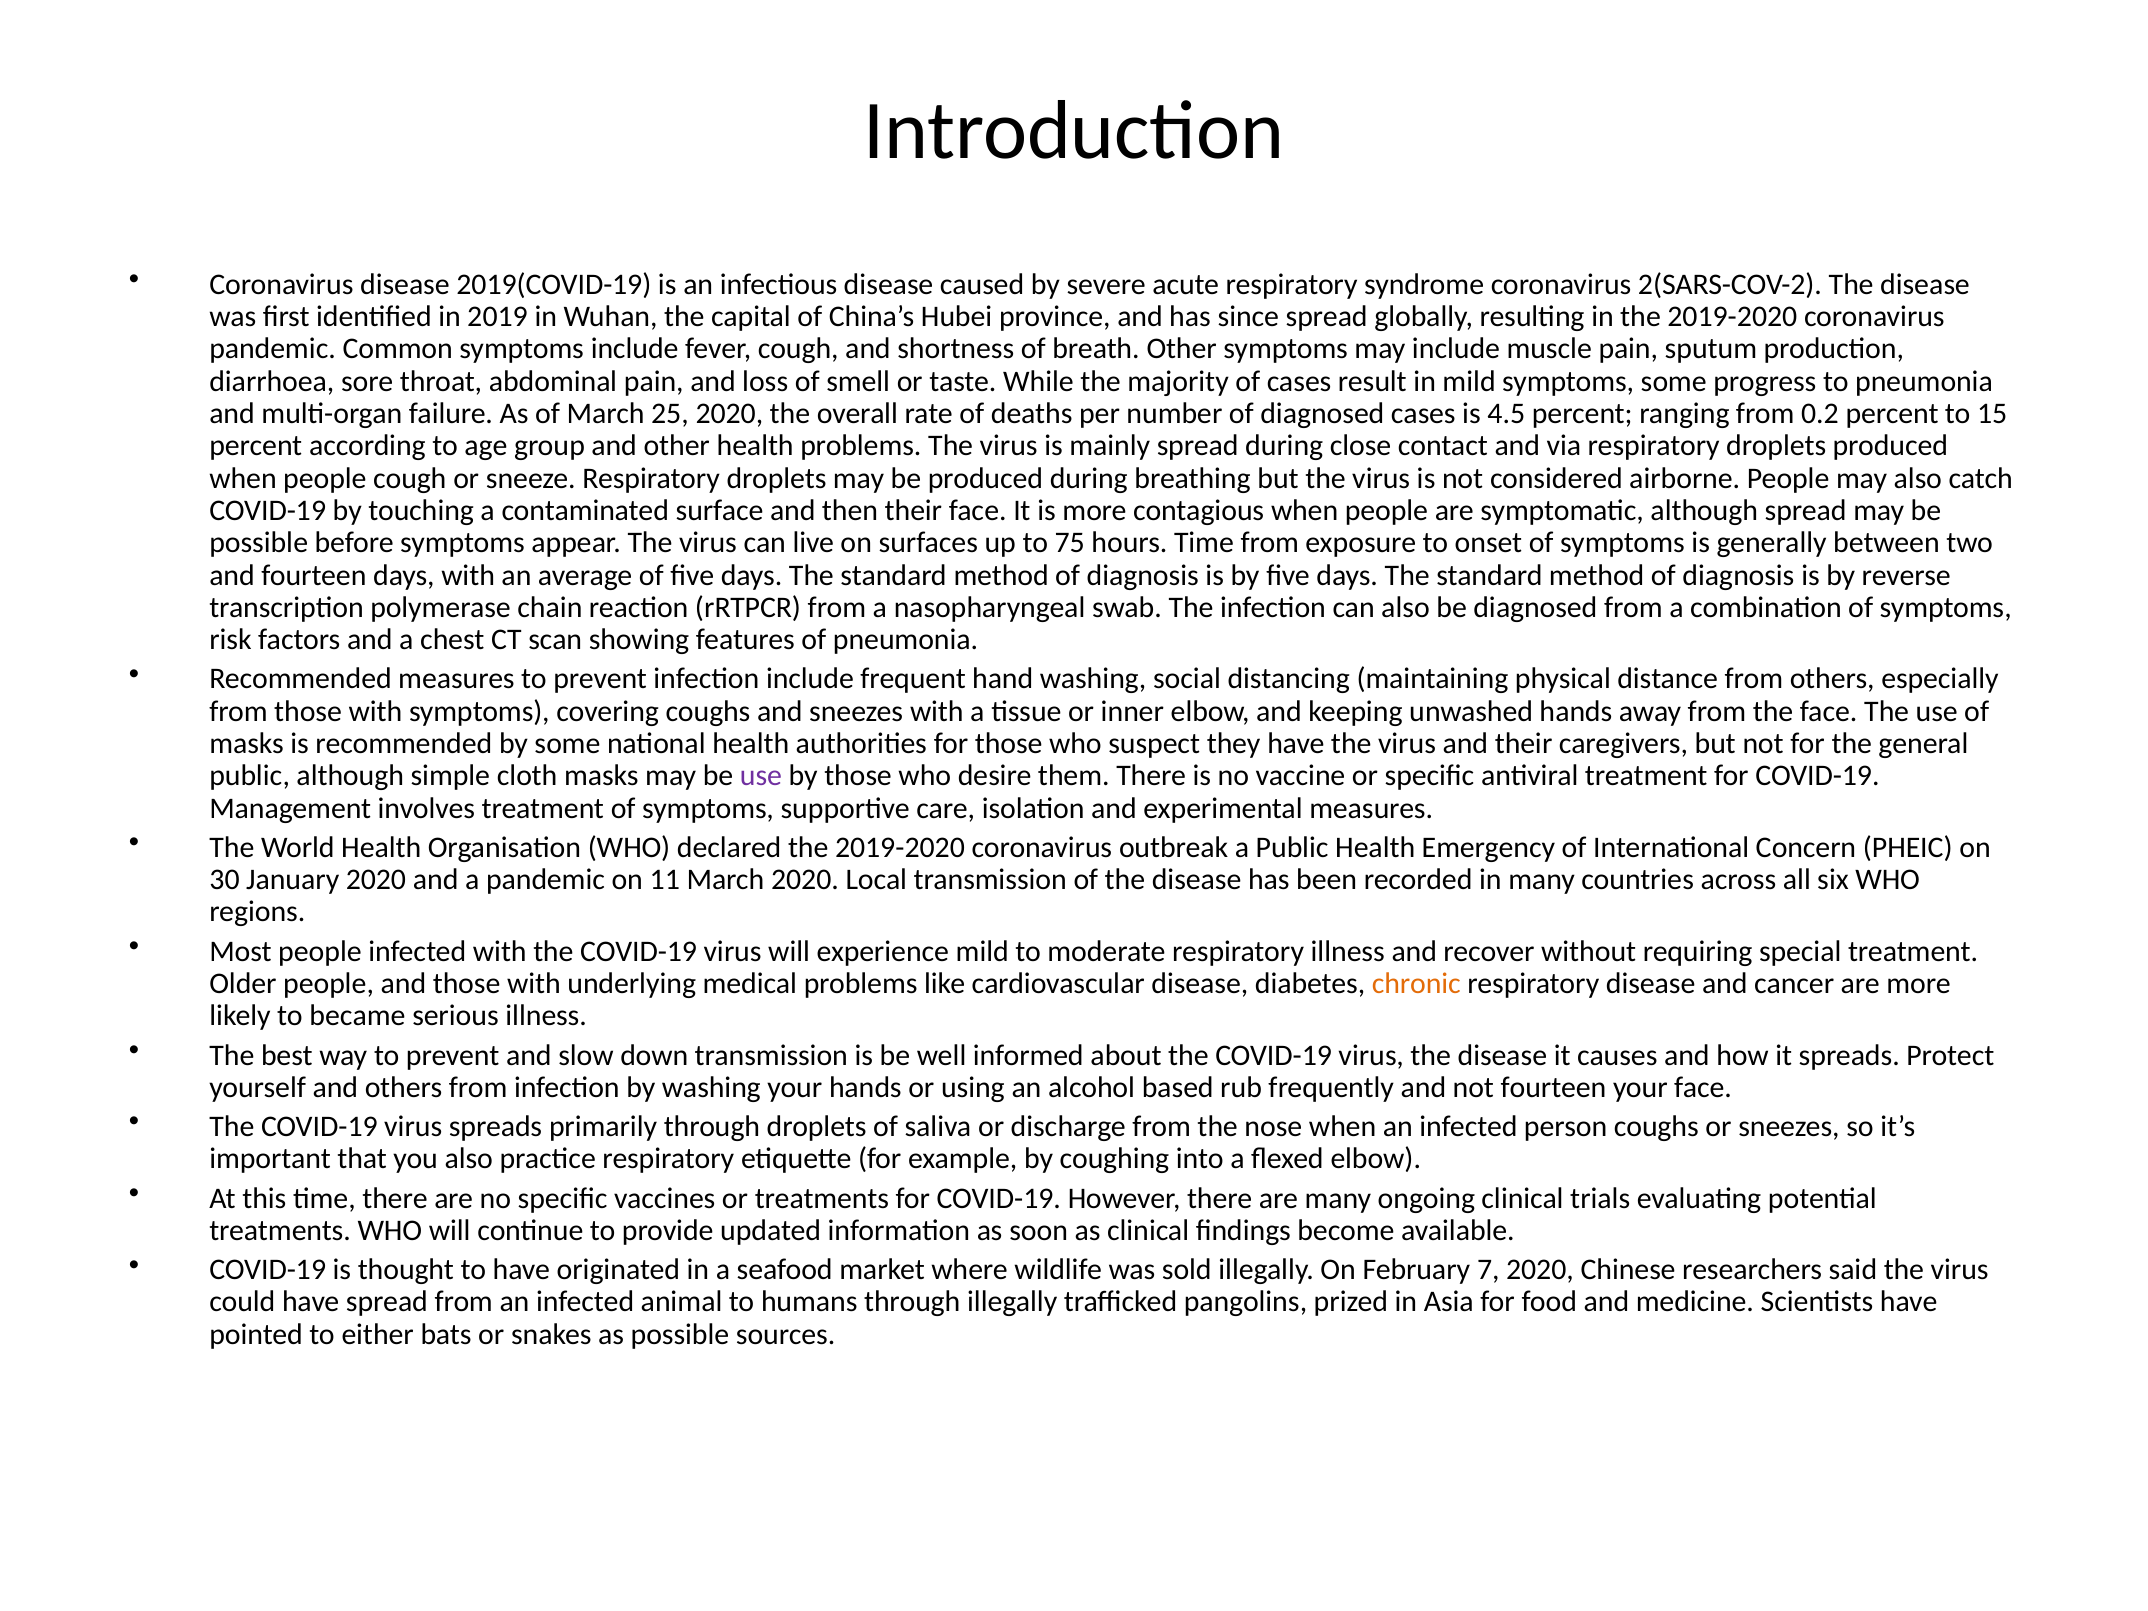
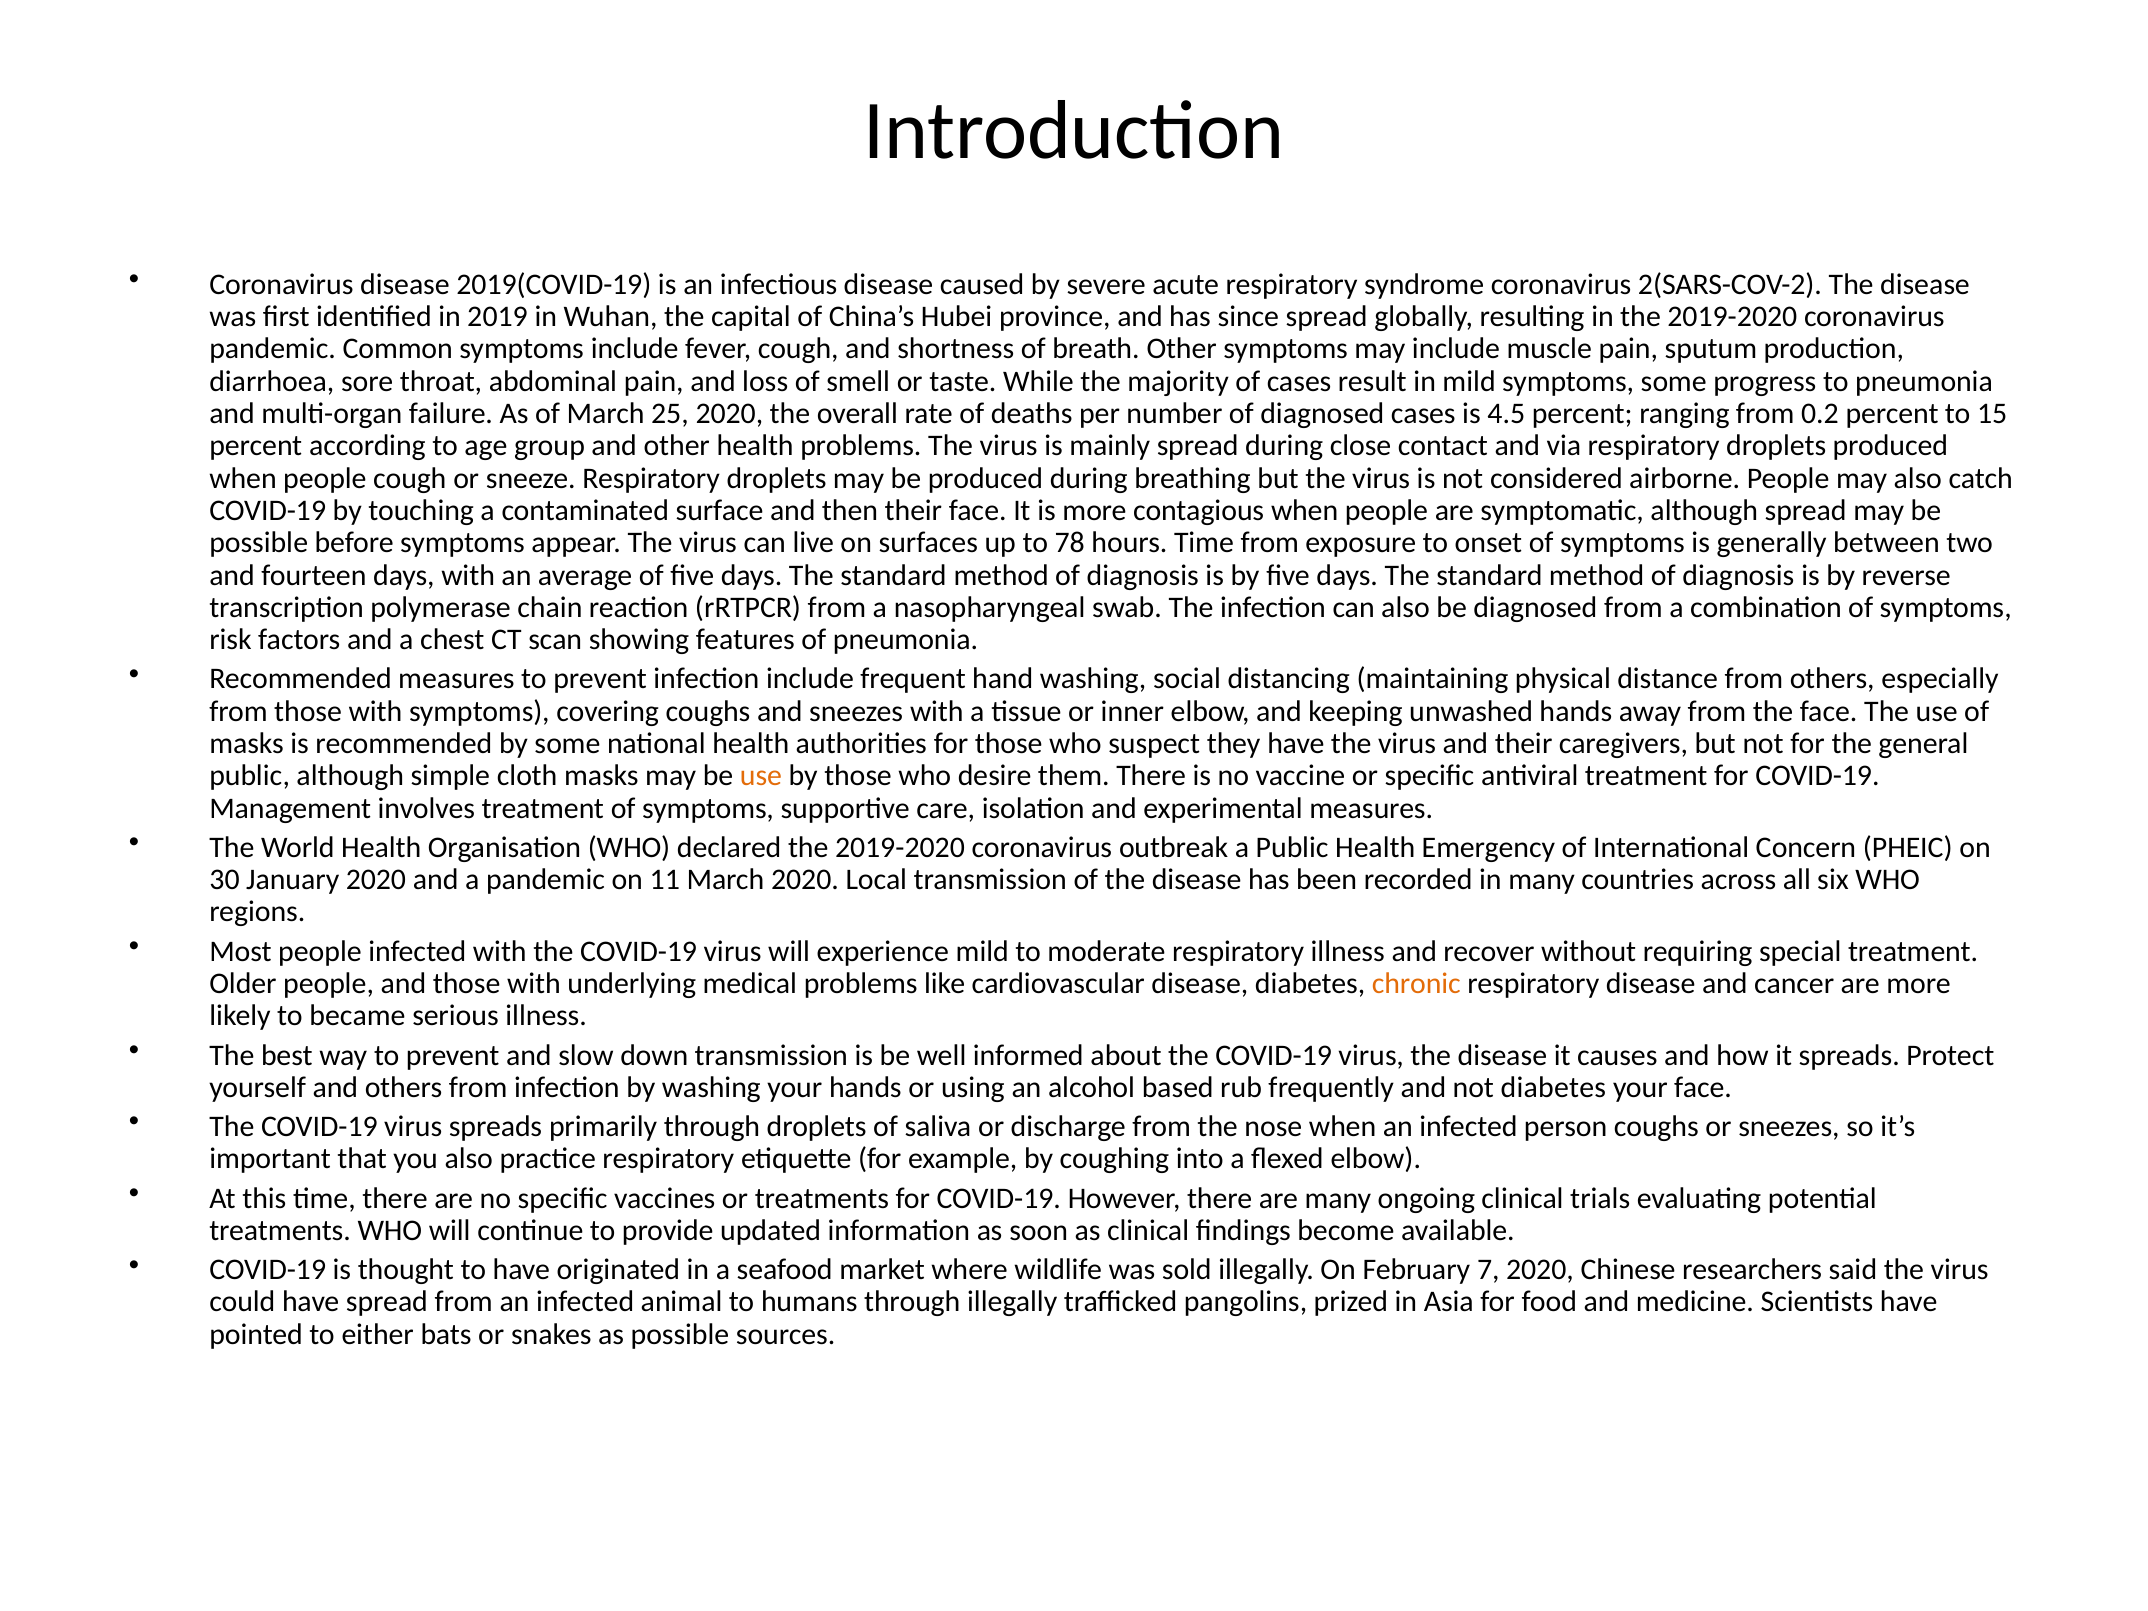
75: 75 -> 78 (1070, 543)
use colour: purple -> orange (761, 776)
not fourteen: fourteen -> diabetes (1553, 1087)
